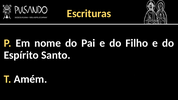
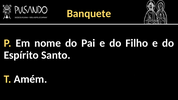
Escrituras: Escrituras -> Banquete (89, 13)
